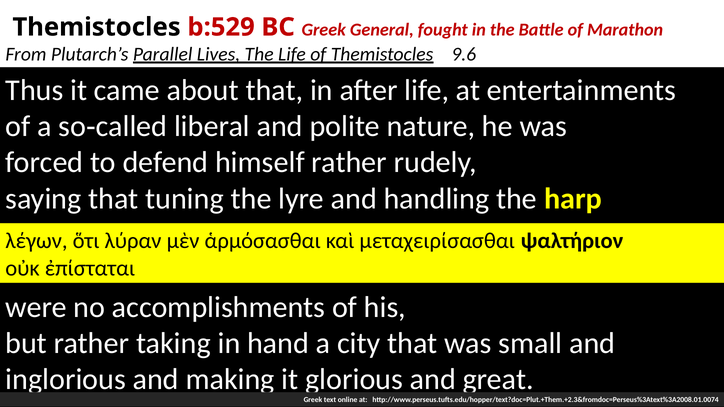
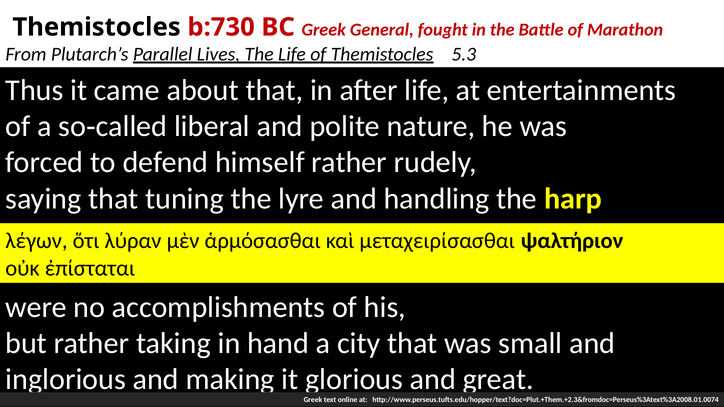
b:529: b:529 -> b:730 (221, 27)
9.6: 9.6 -> 5.3 (464, 54)
